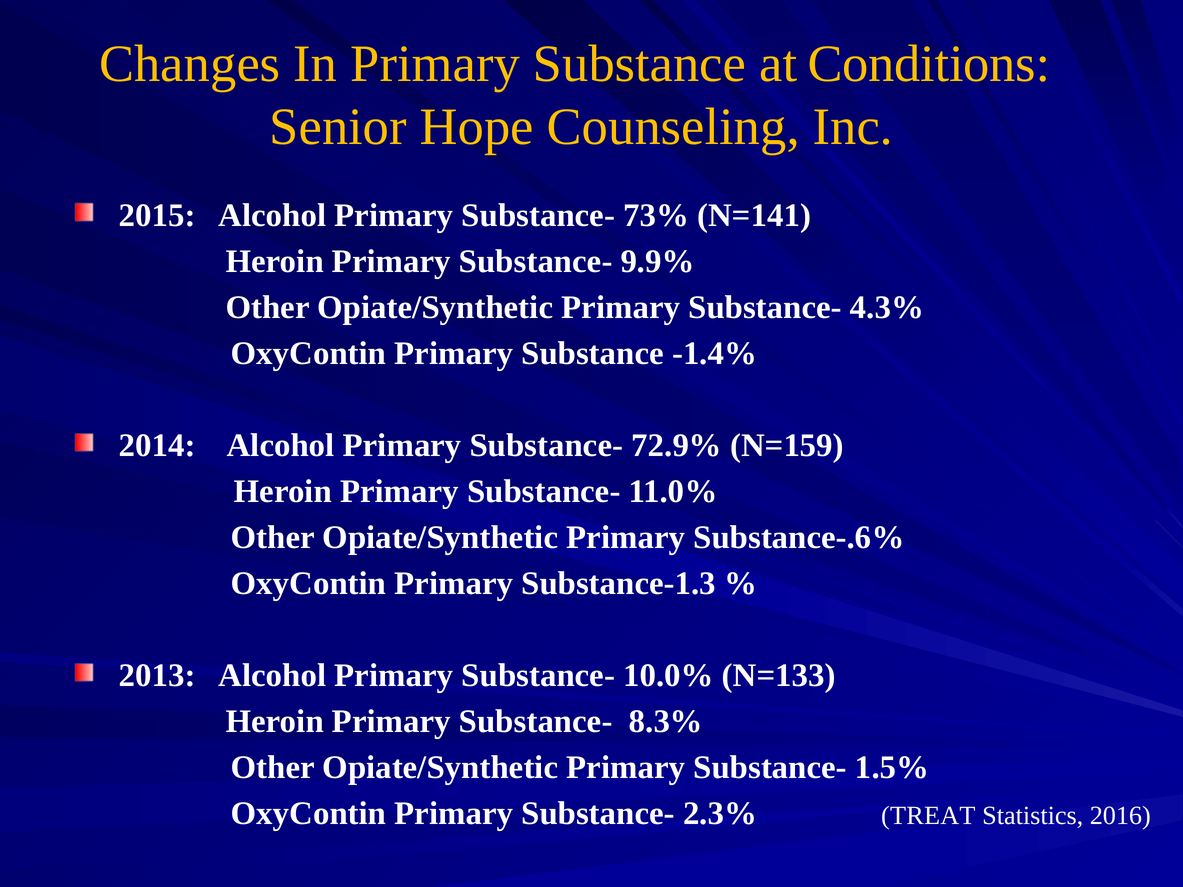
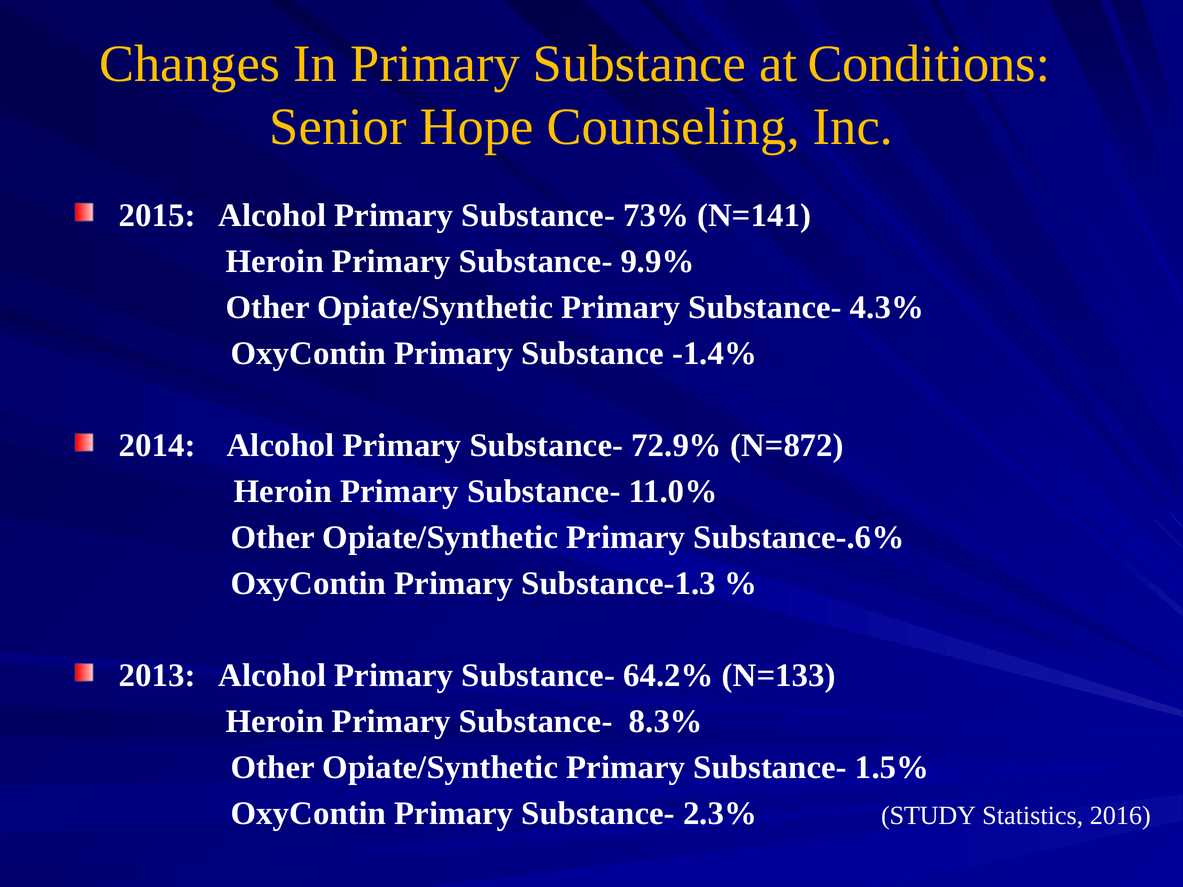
N=159: N=159 -> N=872 (787, 445)
10.0%: 10.0% -> 64.2% (668, 675)
TREAT: TREAT -> STUDY (929, 816)
